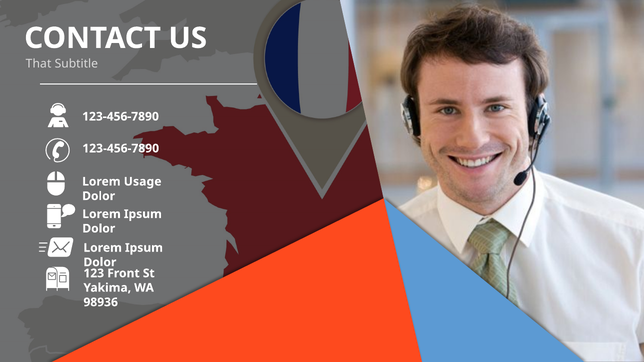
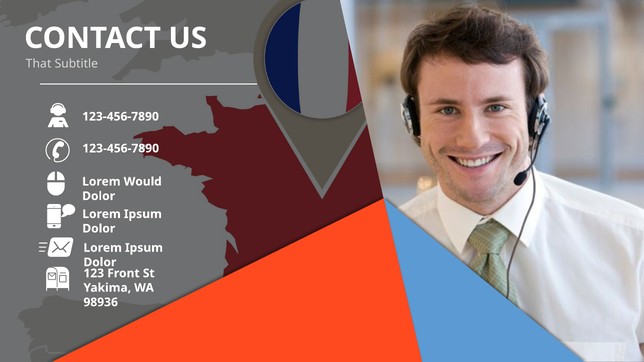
Usage: Usage -> Would (143, 182)
